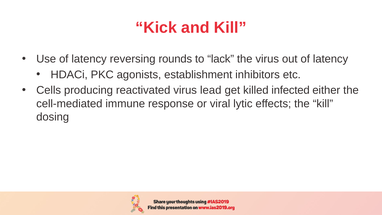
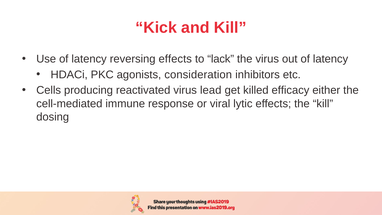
reversing rounds: rounds -> effects (175, 59)
establishment: establishment -> consideration (198, 75)
infected: infected -> efficacy (290, 90)
